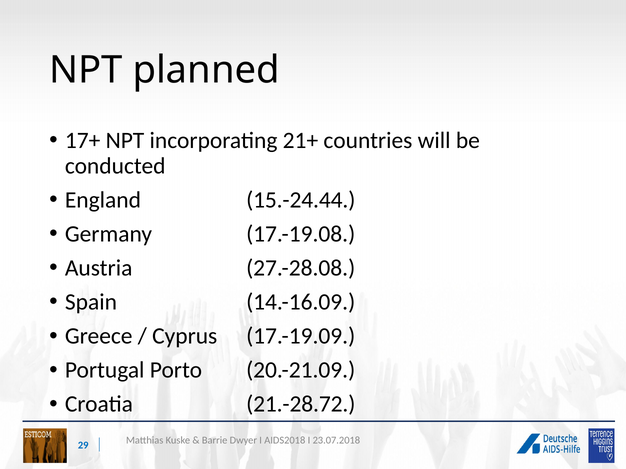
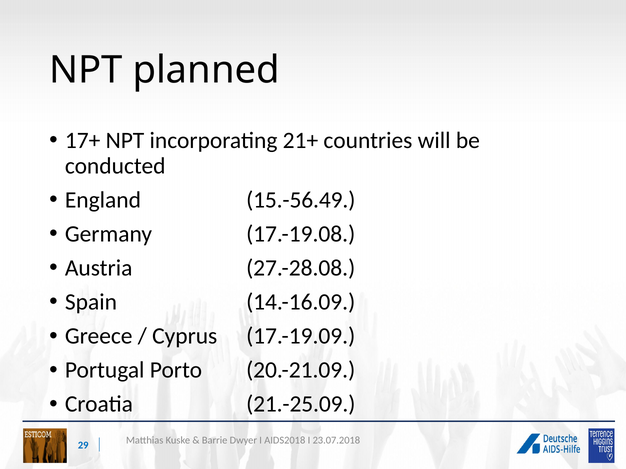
15.-24.44: 15.-24.44 -> 15.-56.49 (301, 200)
21.-28.72: 21.-28.72 -> 21.-25.09 (301, 405)
